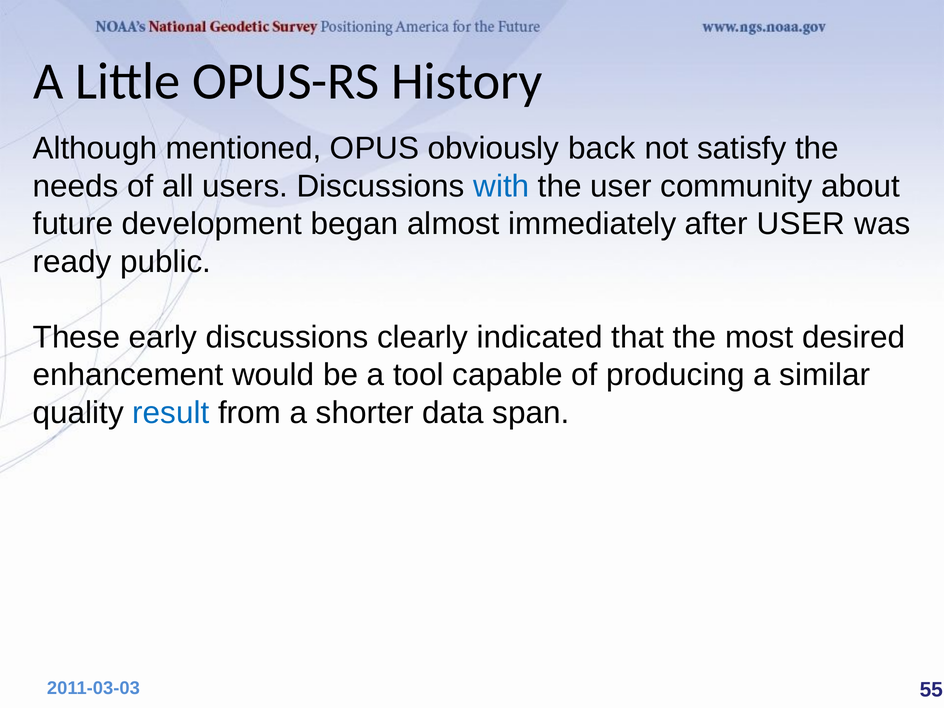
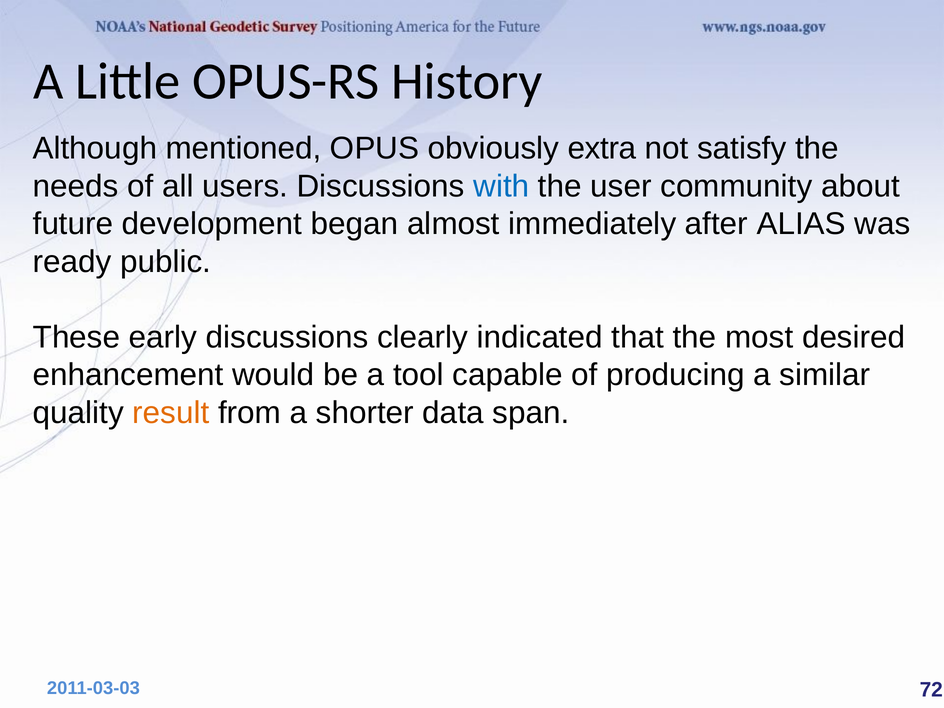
back: back -> extra (602, 148)
after USER: USER -> ALIAS (801, 224)
result colour: blue -> orange (171, 413)
55: 55 -> 72 (931, 690)
